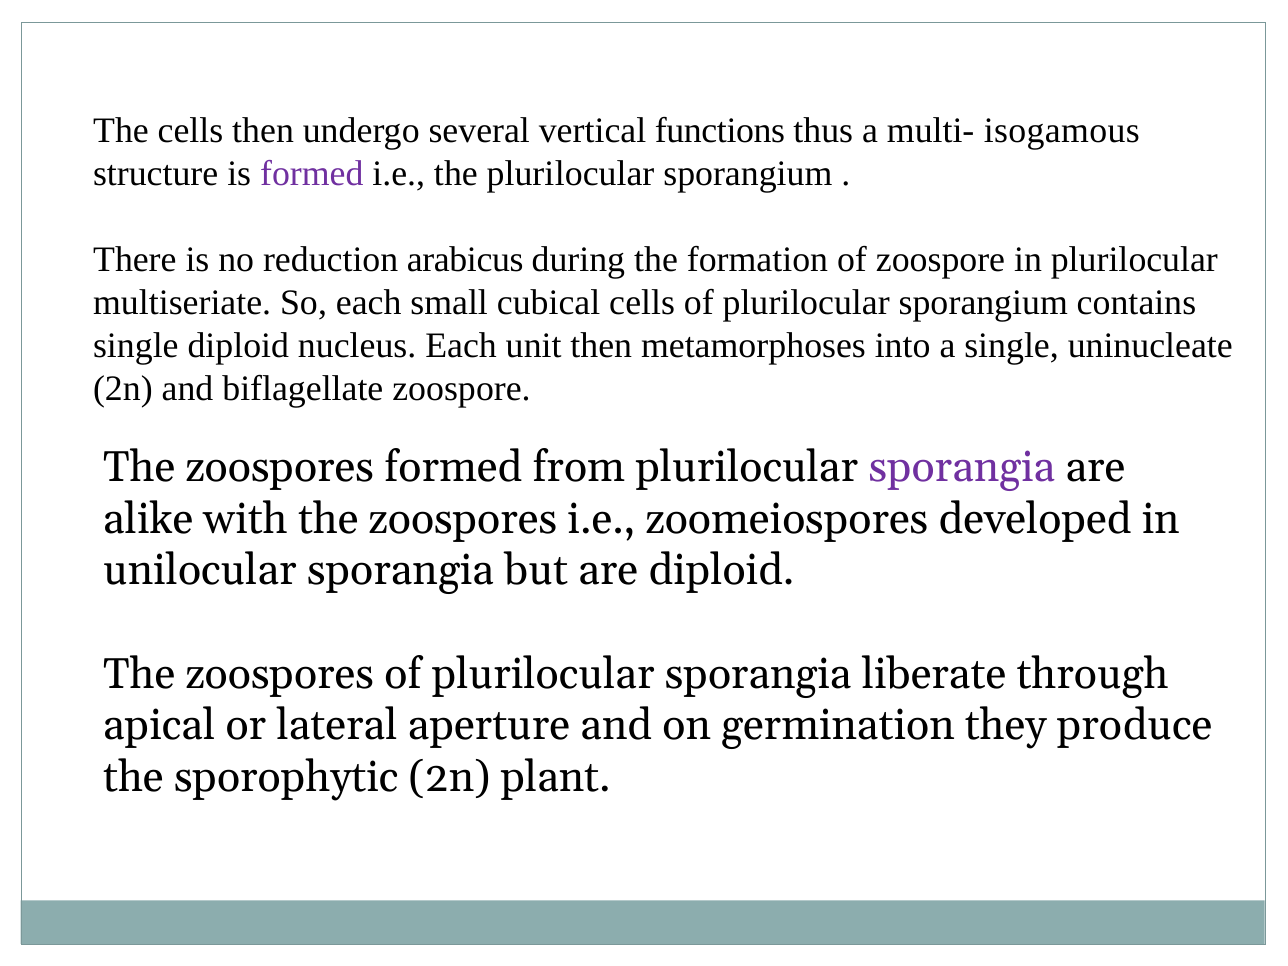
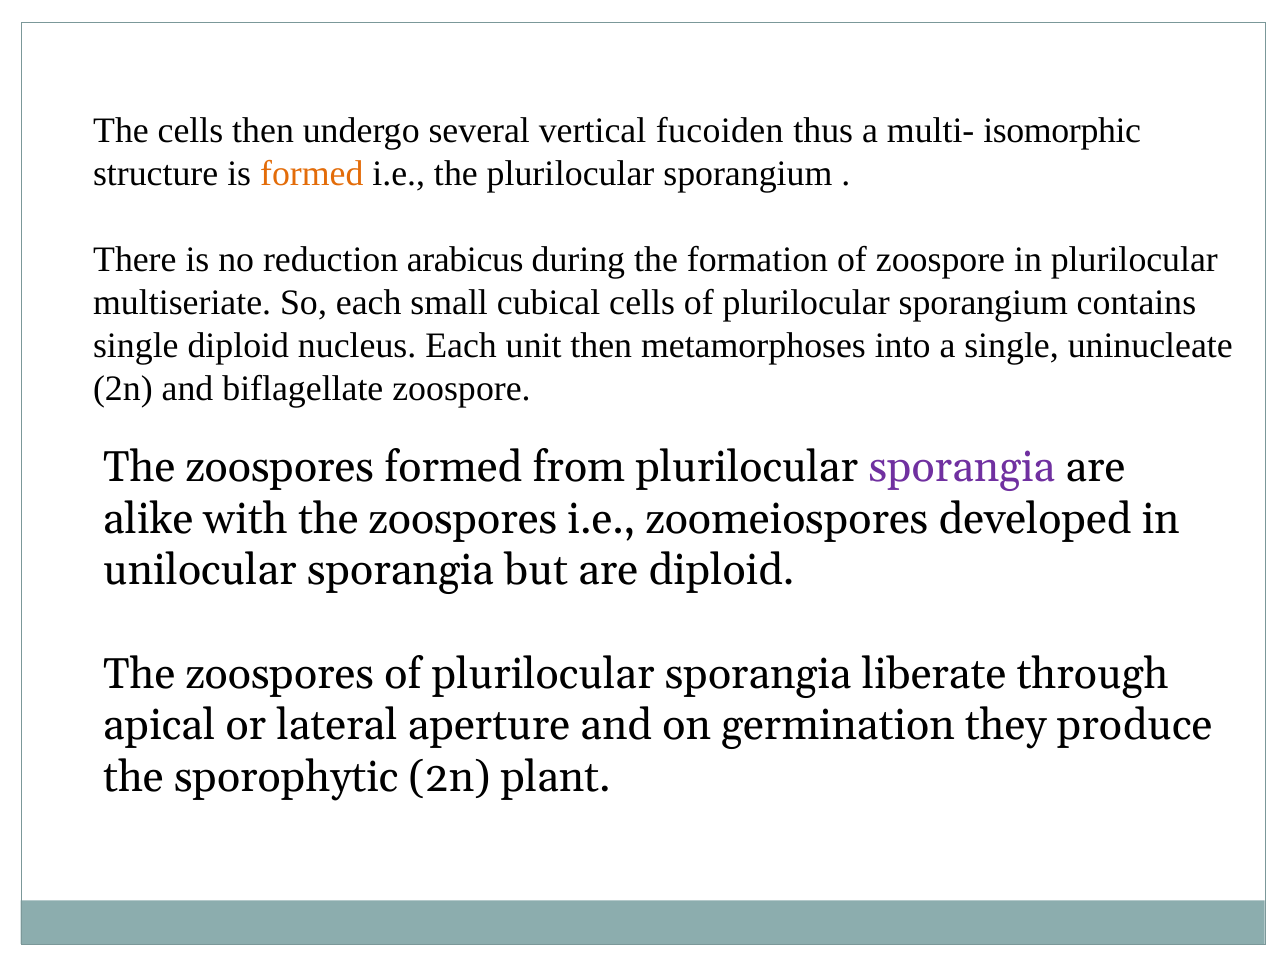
functions: functions -> fucoiden (720, 131)
isogamous: isogamous -> isomorphic (1062, 131)
formed colour: purple -> orange (312, 174)
